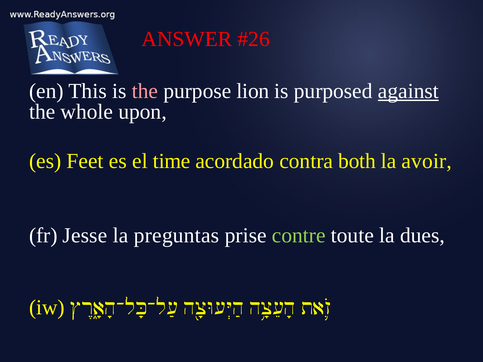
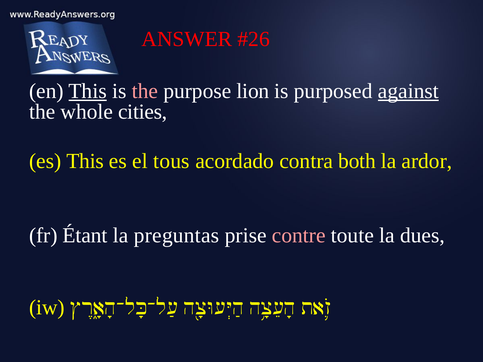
This underline: none -> present (88, 91)
upon: upon -> cities (143, 112)
es Feet: Feet -> This (85, 161)
time: time -> tous (171, 161)
avoir: avoir -> ardor (427, 161)
Jesse: Jesse -> Étant (85, 236)
contre colour: light green -> pink (299, 236)
